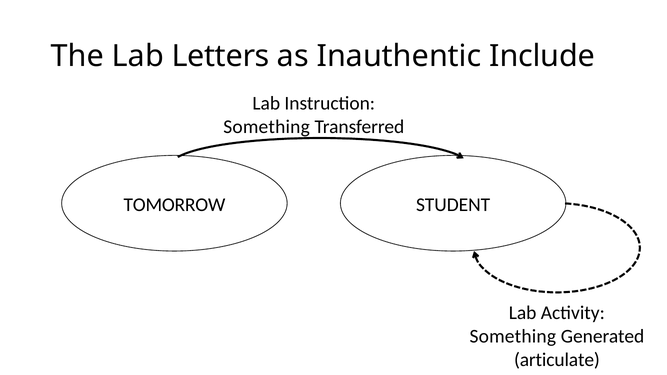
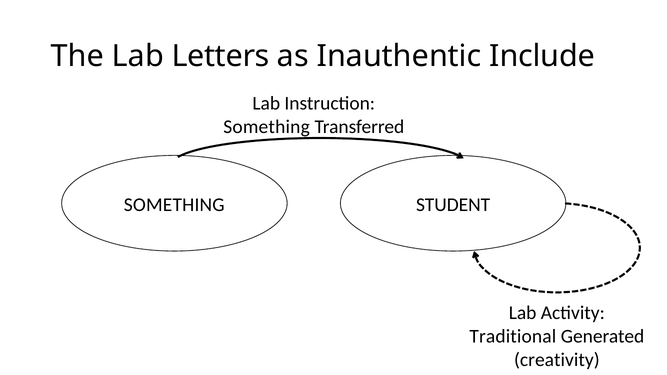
TOMORROW: TOMORROW -> SOMETHING (174, 205)
Something: Something -> Traditional (513, 336)
articulate: articulate -> creativity (557, 360)
